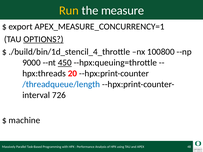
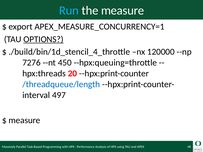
Run colour: yellow -> light blue (69, 11)
100800: 100800 -> 120000 (161, 52)
9000: 9000 -> 7276 (31, 63)
450 underline: present -> none (65, 63)
726: 726 -> 497 (59, 95)
machine: machine -> measure (24, 121)
